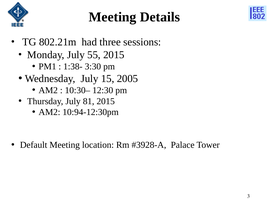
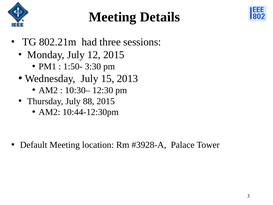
55: 55 -> 12 (94, 55)
1:38-: 1:38- -> 1:50- (73, 66)
2005: 2005 -> 2013 (127, 78)
81: 81 -> 88 (89, 101)
10:94-12:30pm: 10:94-12:30pm -> 10:44-12:30pm (91, 112)
